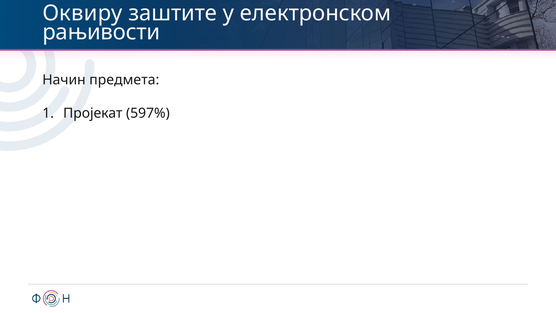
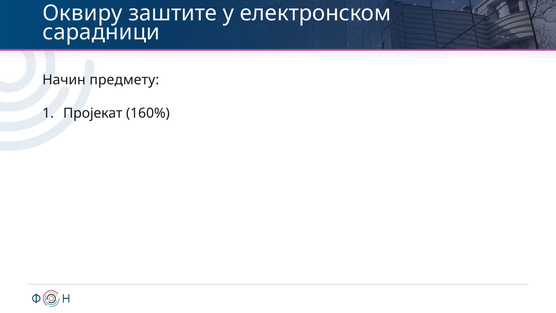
рањивости: рањивости -> сарадници (101, 32)
предмета: предмета -> предмету (124, 80)
597%: 597% -> 160% (148, 113)
